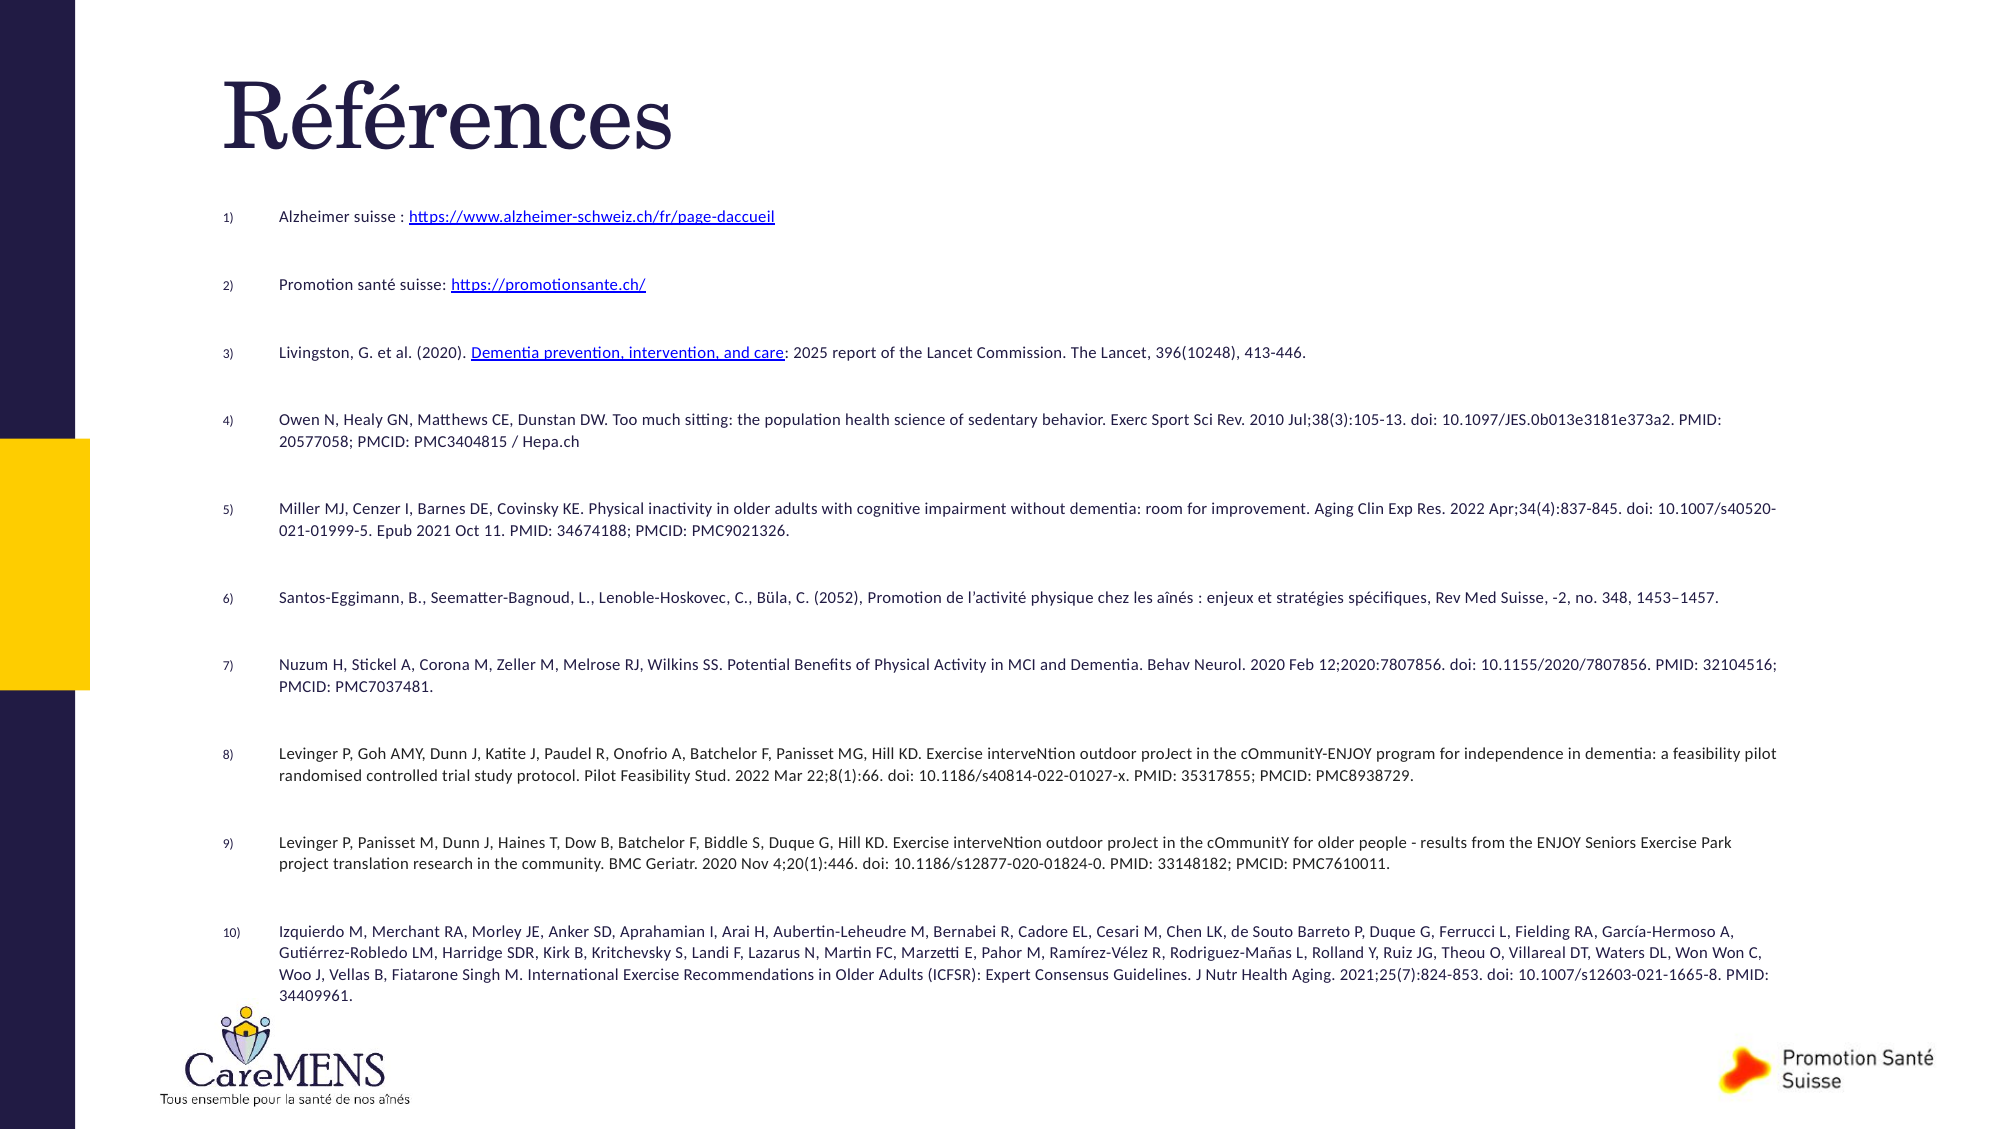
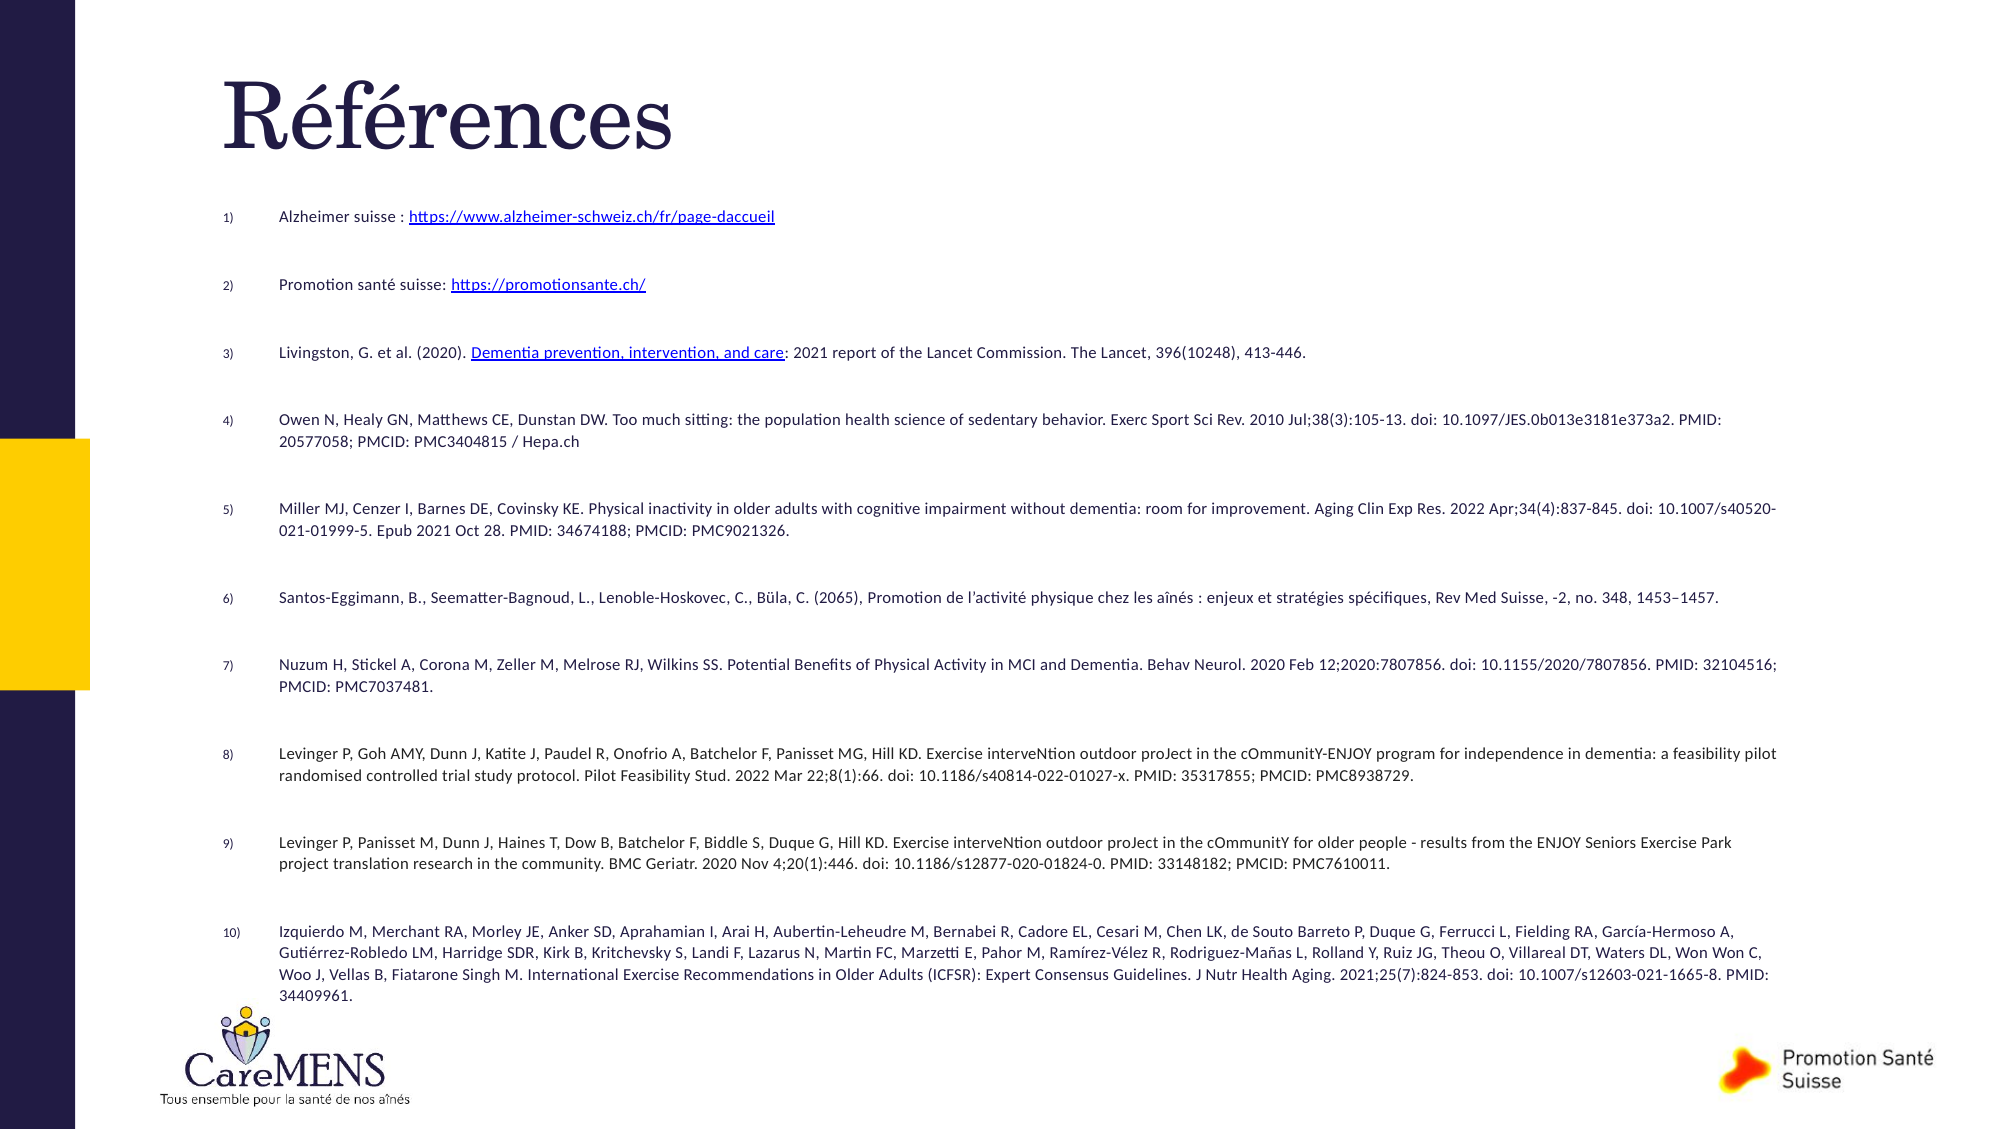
care 2025: 2025 -> 2021 (811, 353)
11: 11 -> 28 (495, 531)
2052: 2052 -> 2065 (838, 598)
